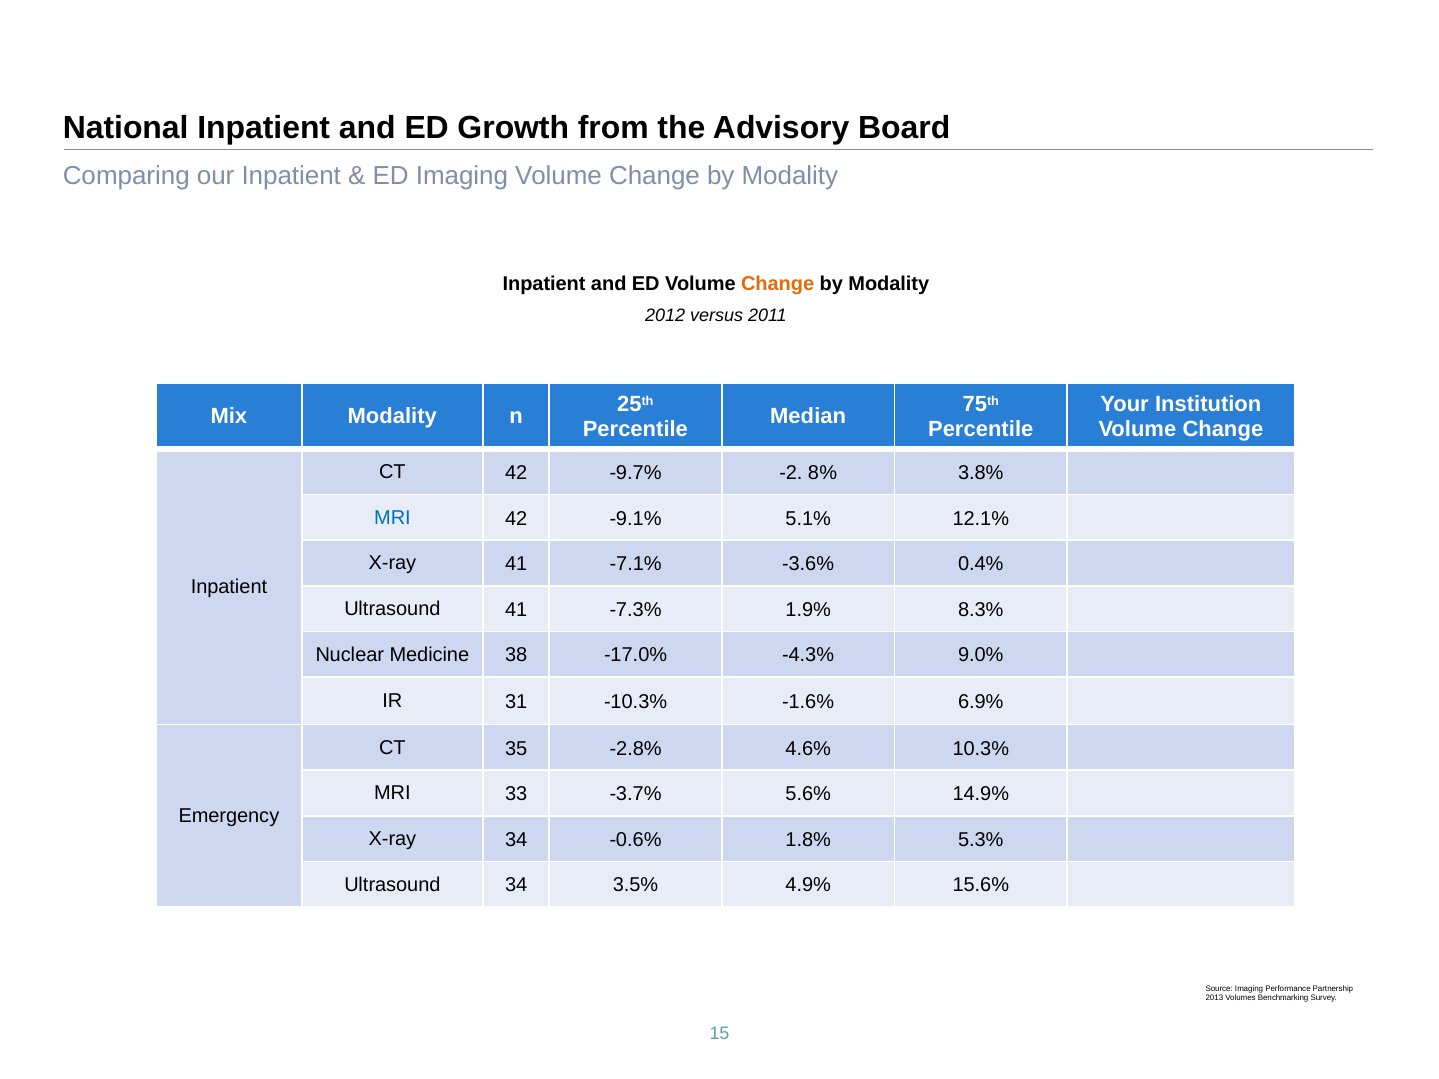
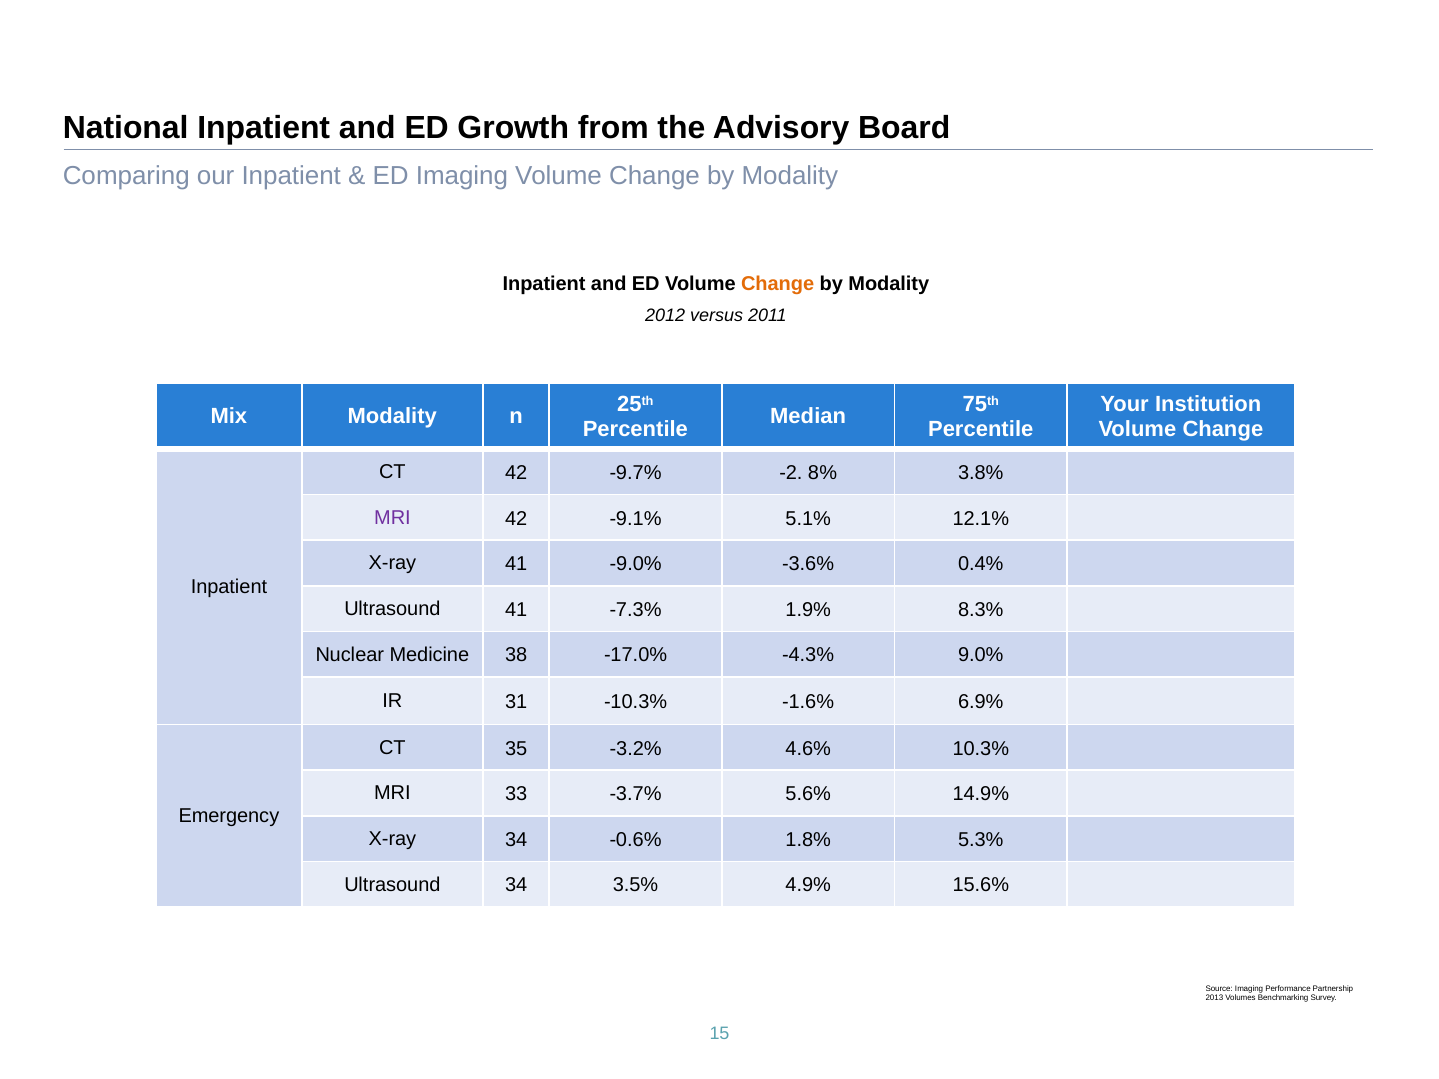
MRI colour: blue -> purple (392, 518)
-7.1%: -7.1% -> -9.0% (636, 564)
-2.8%: -2.8% -> -3.2% (636, 749)
